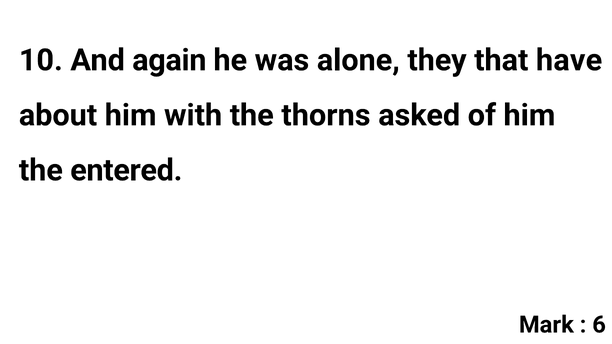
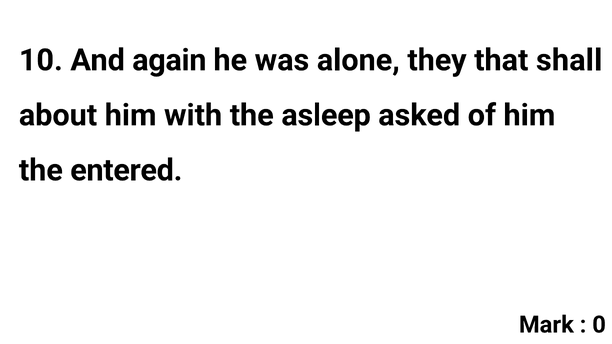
have: have -> shall (569, 60)
thorns: thorns -> asleep (326, 115)
6: 6 -> 0 (599, 325)
